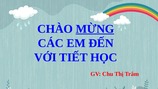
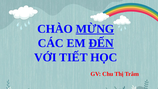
ĐẾN underline: none -> present (101, 43)
